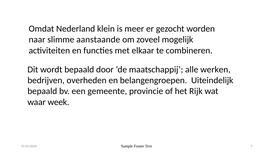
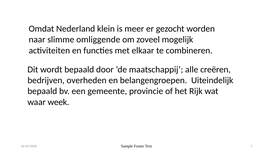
aanstaande: aanstaande -> omliggende (98, 40)
werken: werken -> creëren (215, 70)
